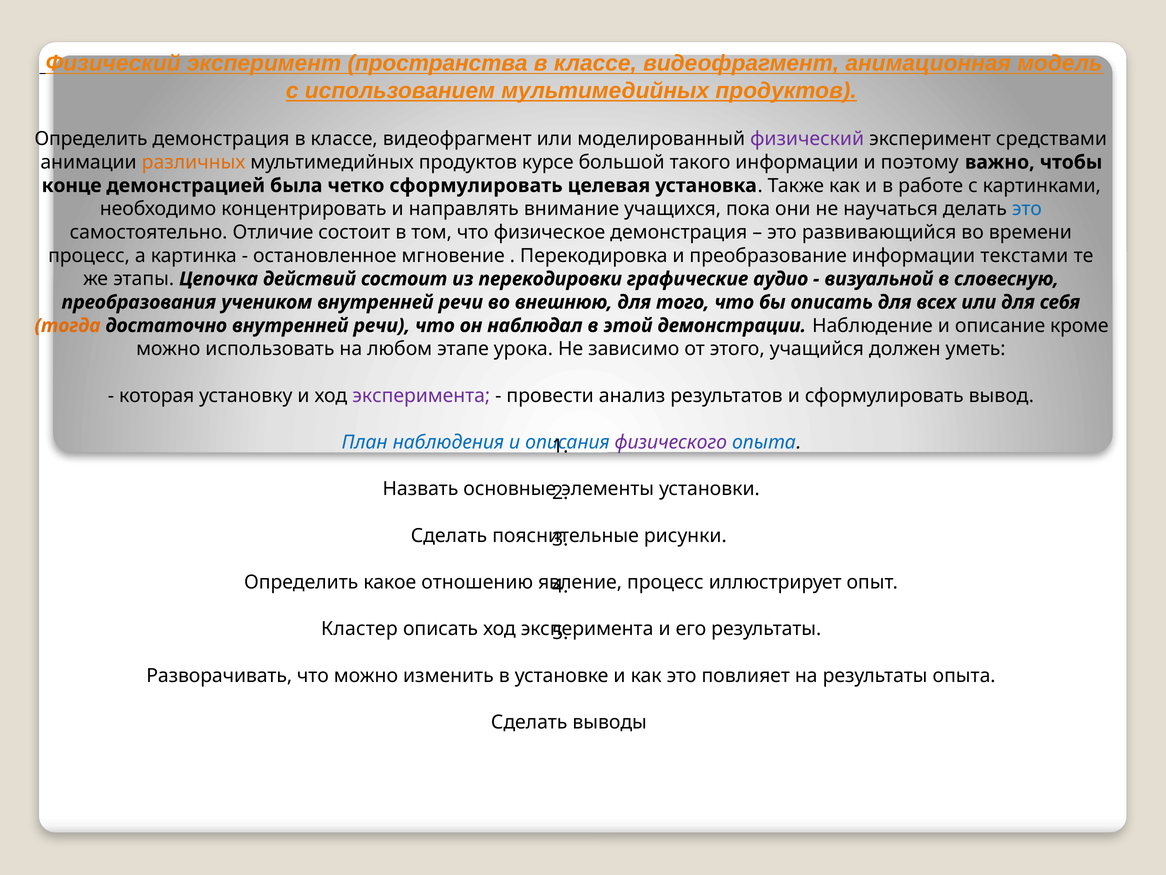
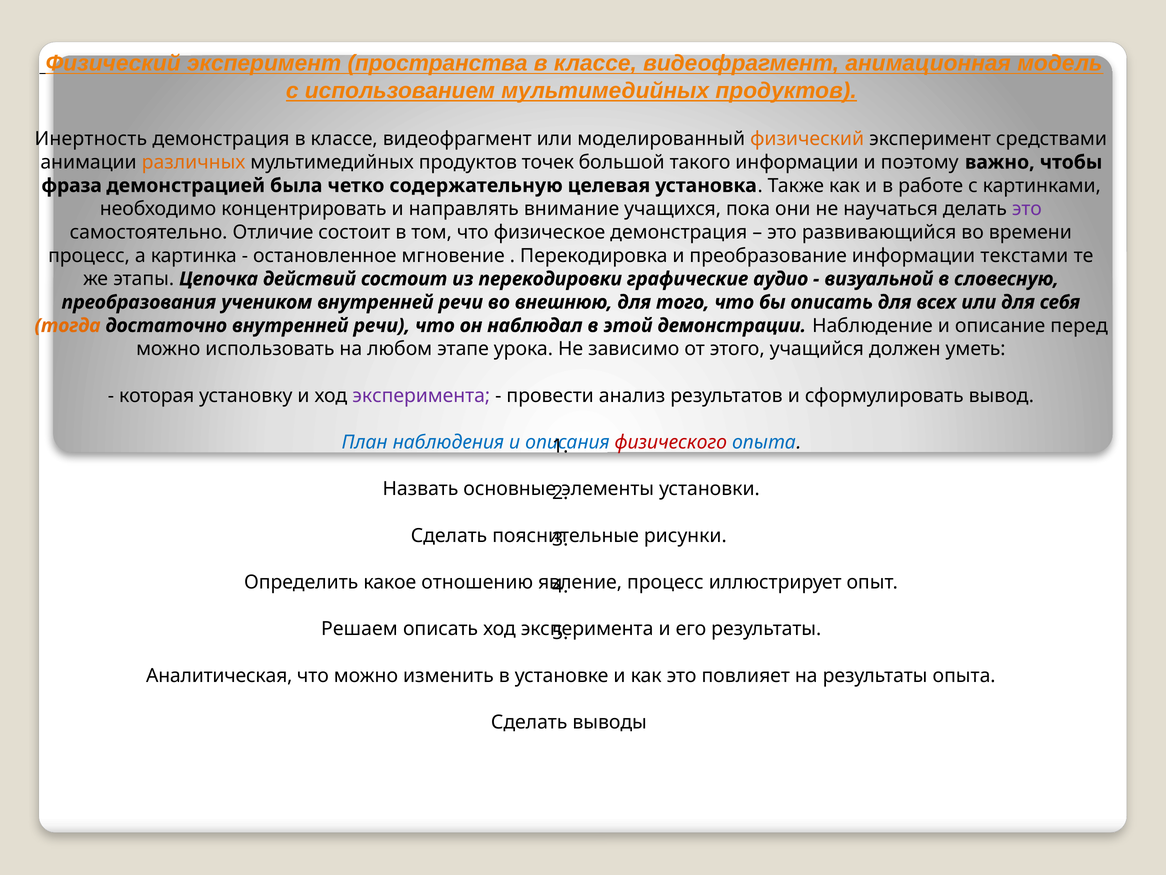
Определить: Определить -> Инертность (91, 139)
физический colour: purple -> orange (807, 139)
курсе: курсе -> точек (548, 162)
конце: конце -> фраза (72, 186)
четко сформулировать: сформулировать -> содержательную (476, 186)
это colour: blue -> purple (1027, 209)
кроме: кроме -> перед (1079, 325)
физического colour: purple -> red (671, 442)
Кластер: Кластер -> Решаем (359, 629)
Разворачивать: Разворачивать -> Аналитическая (219, 675)
